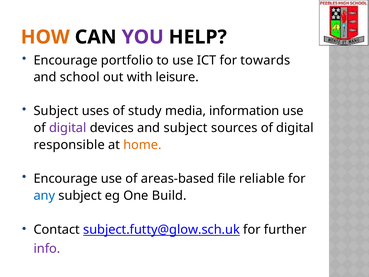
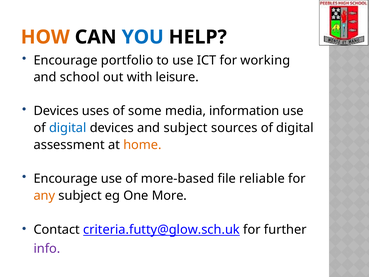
YOU colour: purple -> blue (143, 37)
towards: towards -> working (265, 60)
Subject: Subject -> Devices (56, 111)
study: study -> some (145, 111)
digital colour: purple -> blue (68, 128)
responsible: responsible -> assessment (69, 145)
areas-based: areas-based -> more-based (178, 178)
any colour: blue -> orange (44, 195)
Build: Build -> More (169, 195)
subject.futty@glow.sch.uk: subject.futty@glow.sch.uk -> criteria.futty@glow.sch.uk (161, 229)
